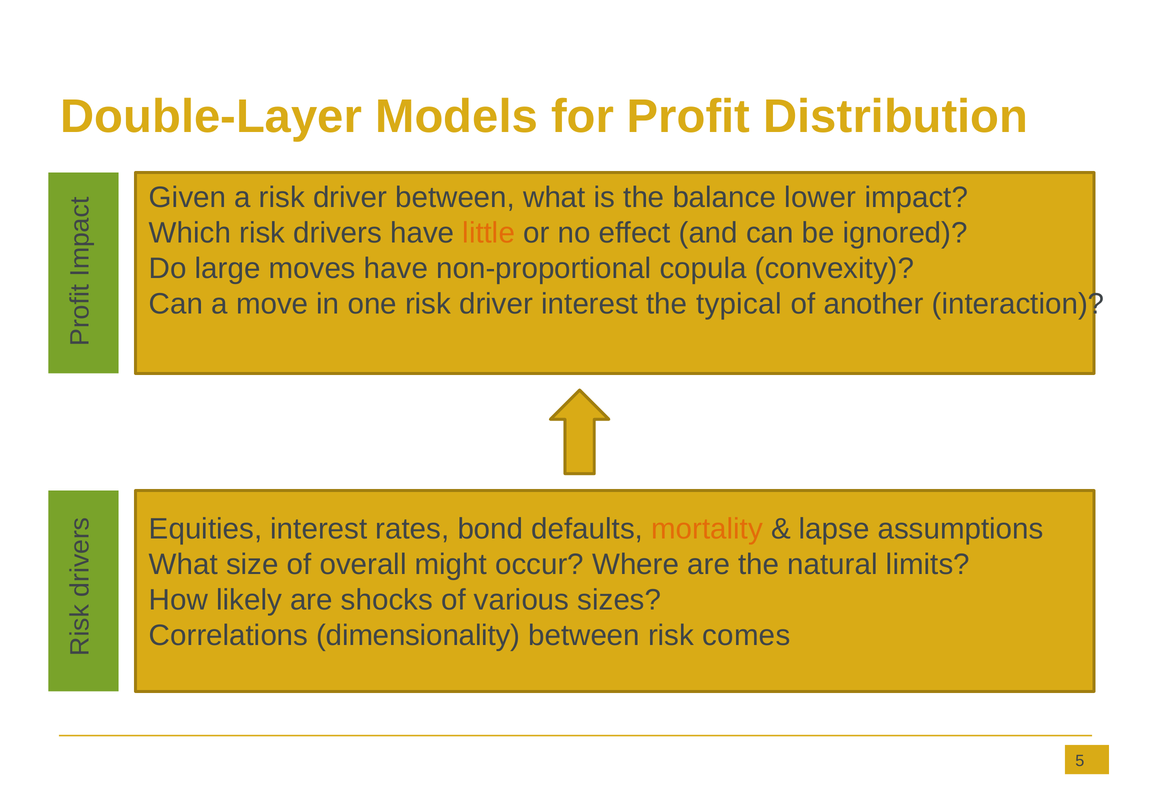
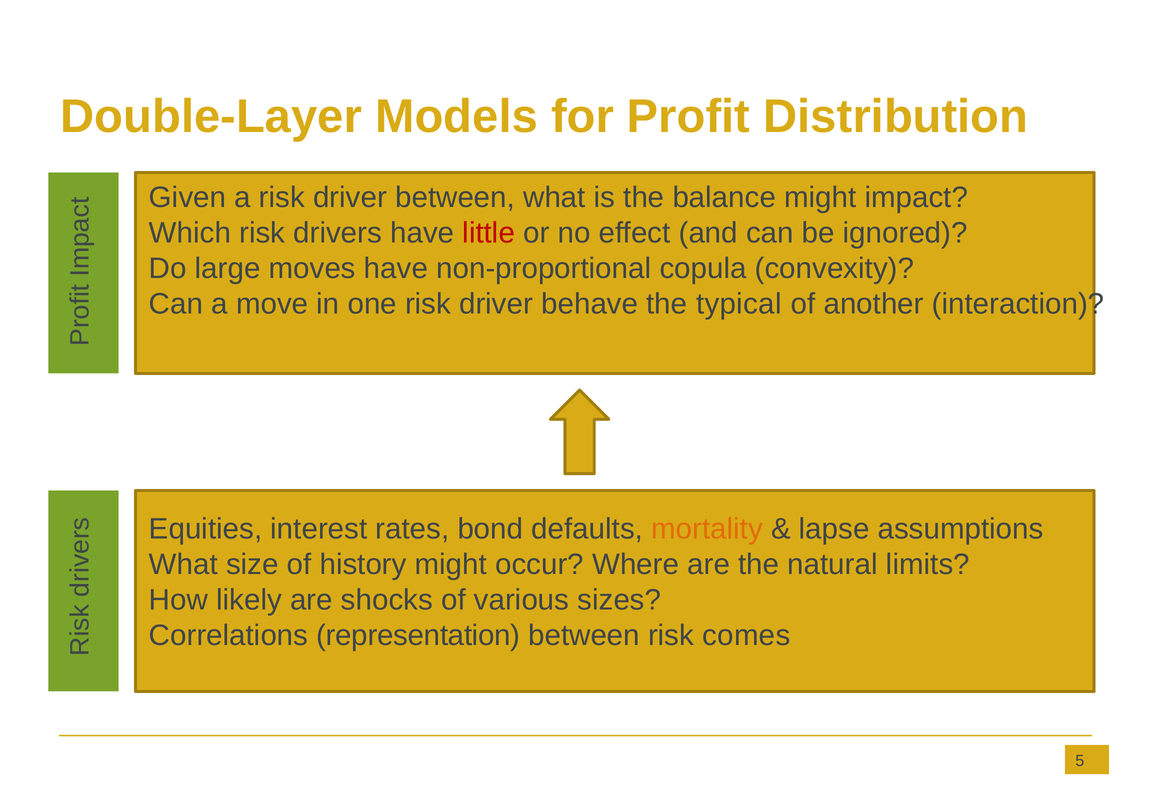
balance lower: lower -> might (820, 197)
little colour: orange -> red (489, 233)
driver interest: interest -> behave (590, 304)
overall: overall -> history (363, 564)
dimensionality: dimensionality -> representation (418, 635)
